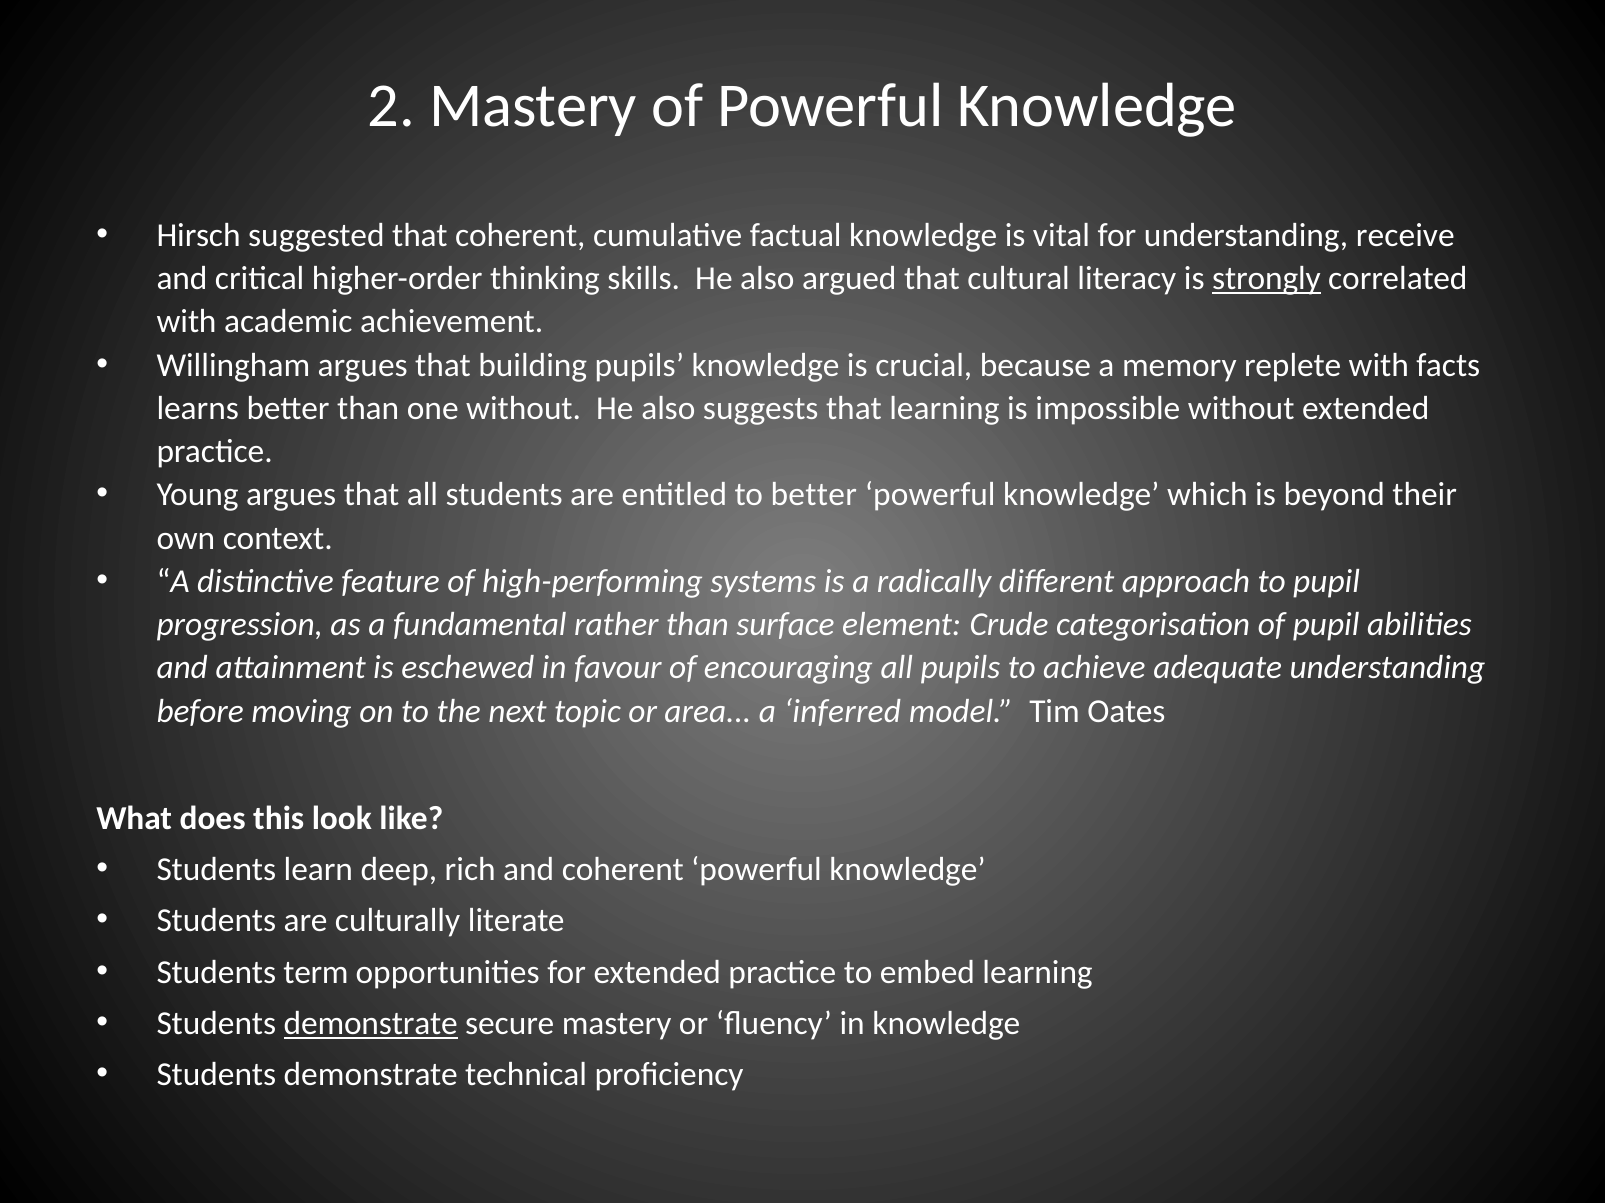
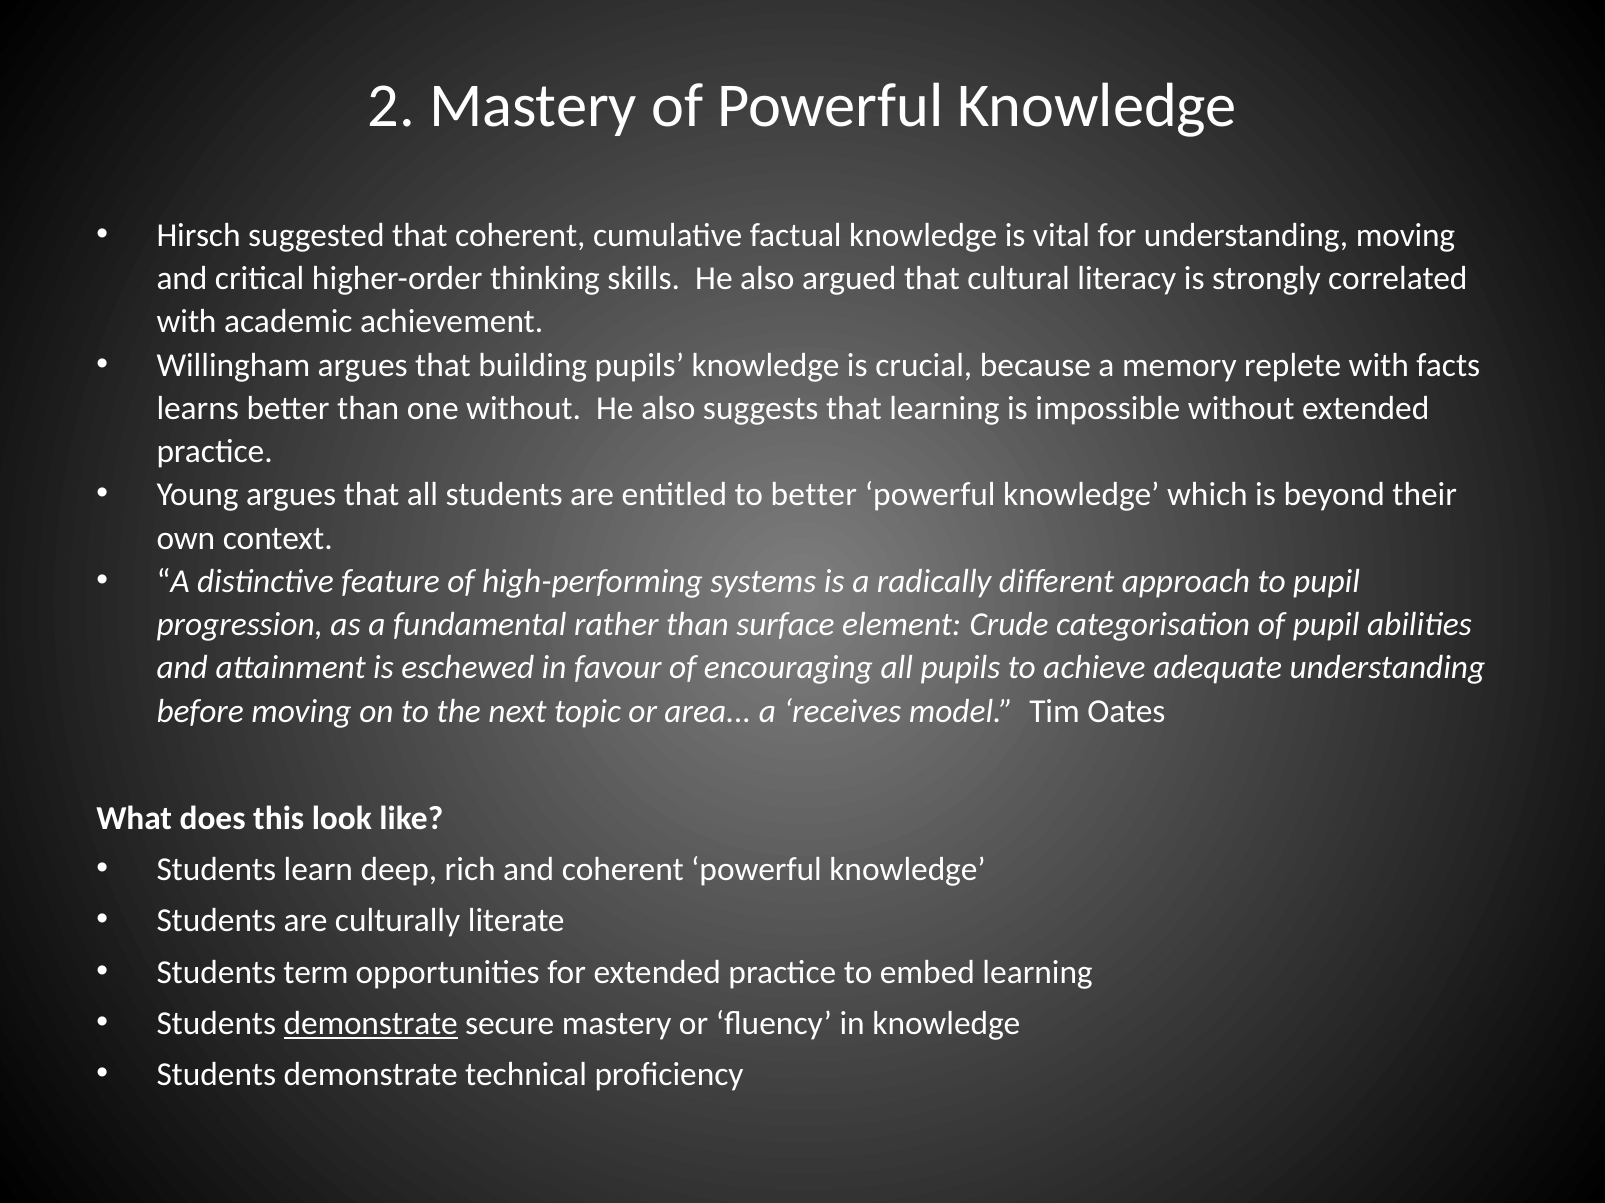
understanding receive: receive -> moving (1406, 235)
strongly underline: present -> none (1266, 279)
inferred: inferred -> receives (843, 712)
